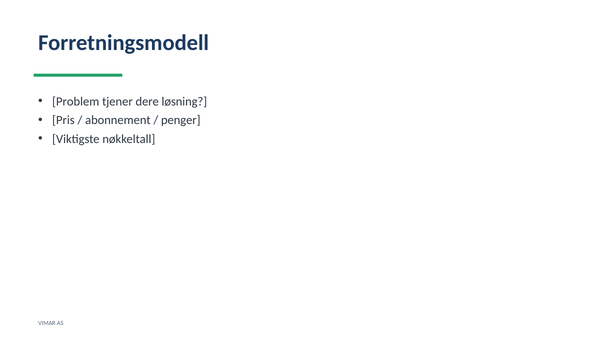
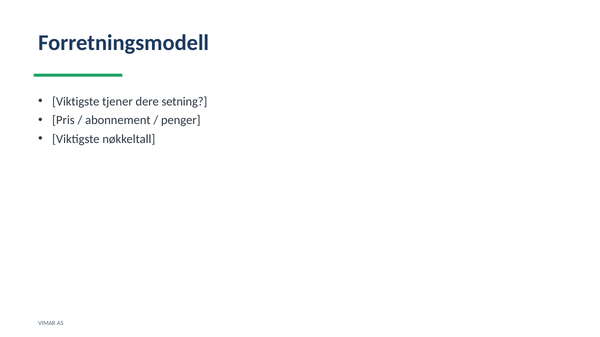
Problem: Problem -> Viktigste (76, 102)
løsning: løsning -> setning (184, 102)
